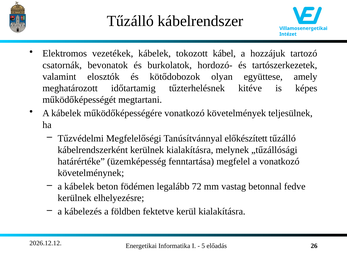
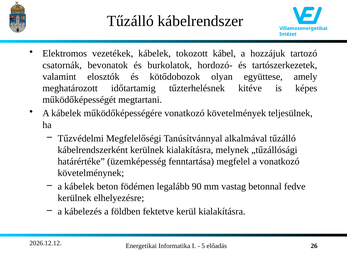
előkészített: előkészített -> alkalmával (246, 138)
72: 72 -> 90 (197, 187)
